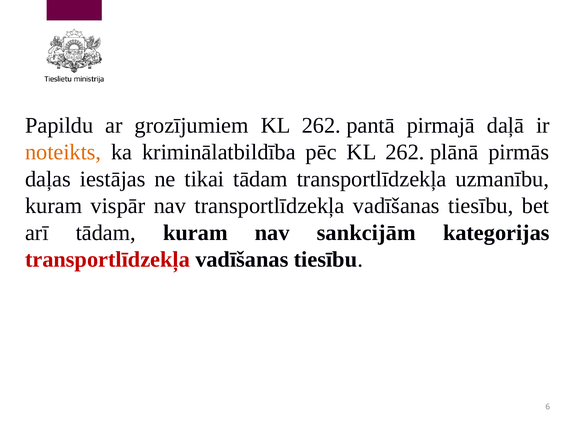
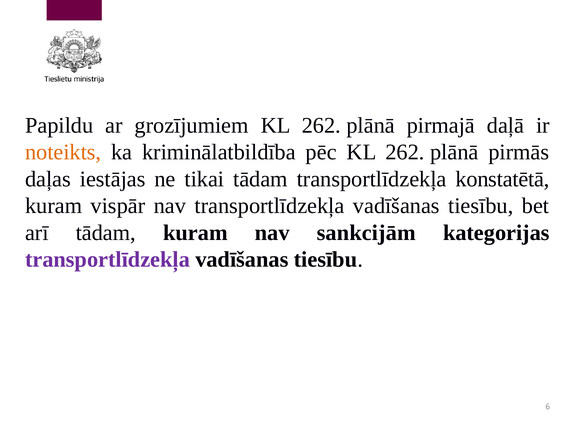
grozījumiem KL 262 pantā: pantā -> plānā (371, 125)
uzmanību: uzmanību -> konstatētā (502, 179)
transportlīdzekļa colour: red -> purple (107, 260)
